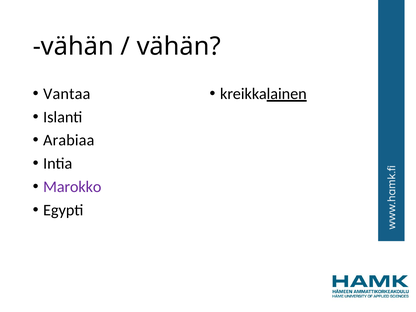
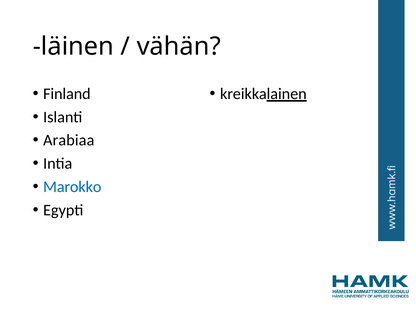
vähän: vähän -> läinen (73, 47)
Vantaa: Vantaa -> Finland (67, 94)
Marokko colour: purple -> blue (72, 187)
